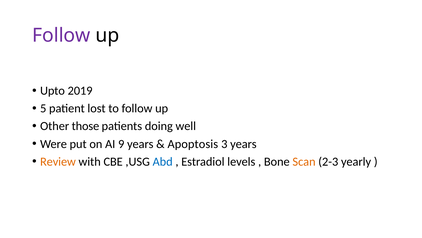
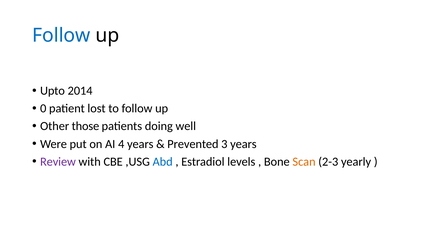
Follow colour: purple -> blue (61, 35)
2019: 2019 -> 2014 (80, 91)
5: 5 -> 0 (43, 108)
9: 9 -> 4 (121, 144)
Apoptosis: Apoptosis -> Prevented (193, 144)
Review colour: orange -> purple (58, 161)
